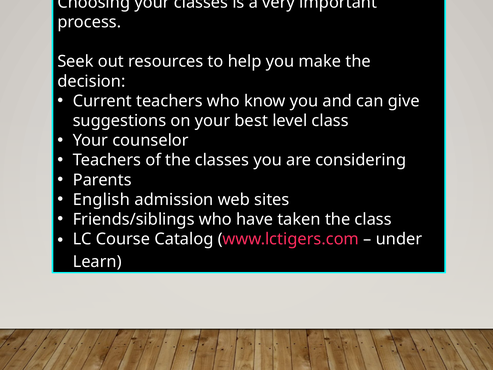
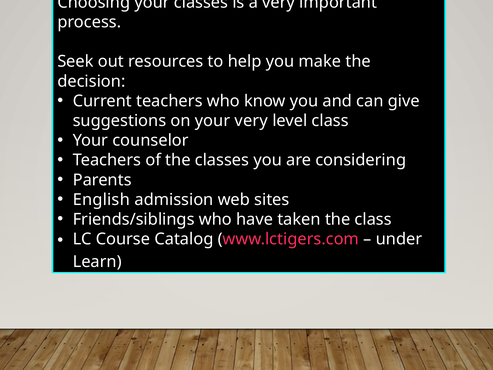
your best: best -> very (251, 121)
